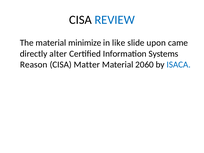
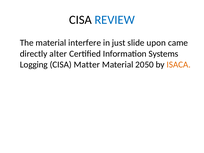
minimize: minimize -> interfere (85, 43)
like: like -> just (119, 43)
Reason: Reason -> Logging (34, 65)
2060: 2060 -> 2050 (145, 65)
ISACA colour: blue -> orange (179, 65)
